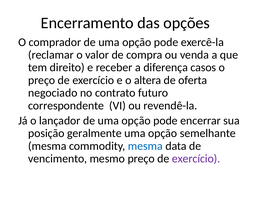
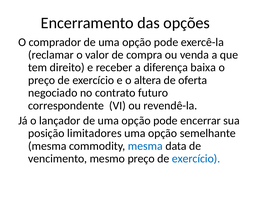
casos: casos -> baixa (203, 68)
geralmente: geralmente -> limitadores (94, 133)
exercício colour: purple -> blue (196, 159)
